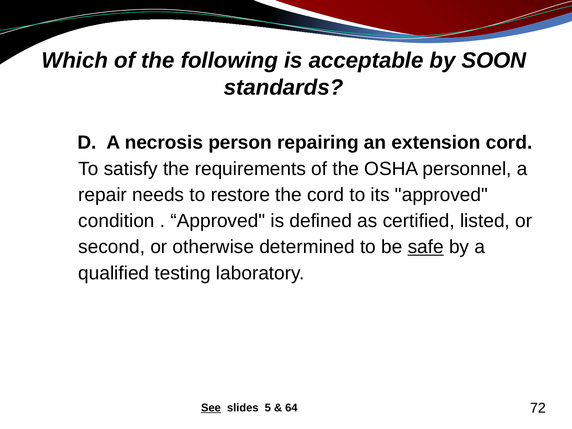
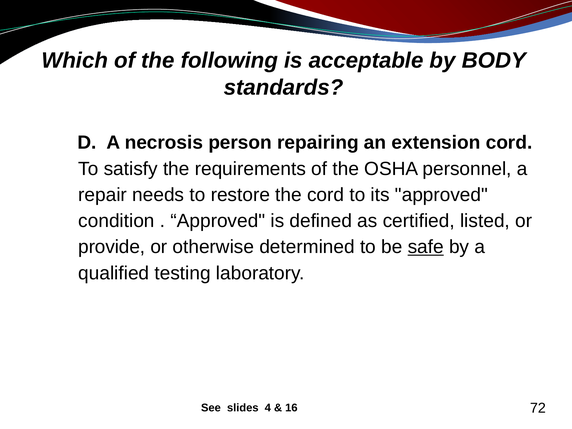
SOON: SOON -> BODY (494, 61)
second: second -> provide (112, 247)
See underline: present -> none (211, 408)
5: 5 -> 4 (268, 408)
64: 64 -> 16 (291, 408)
